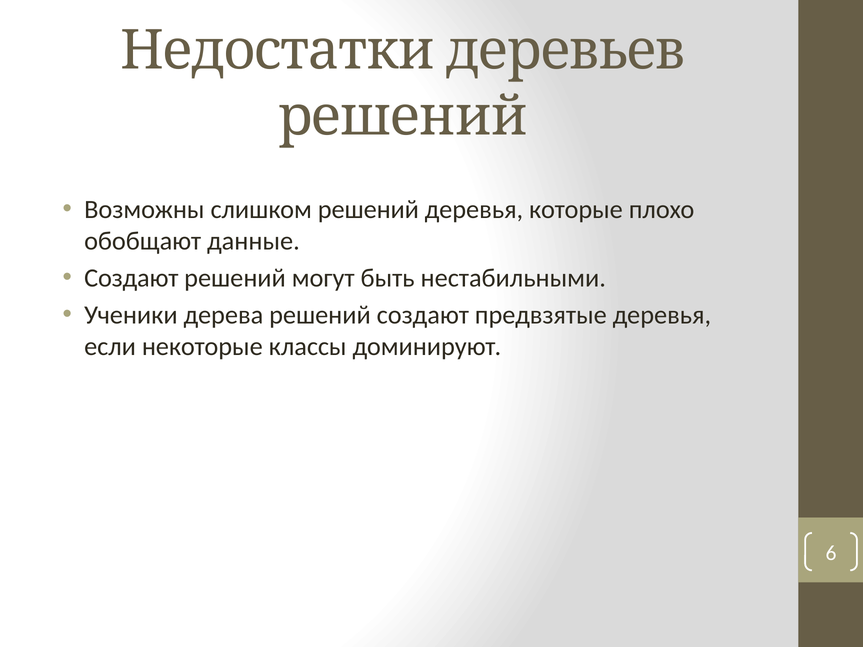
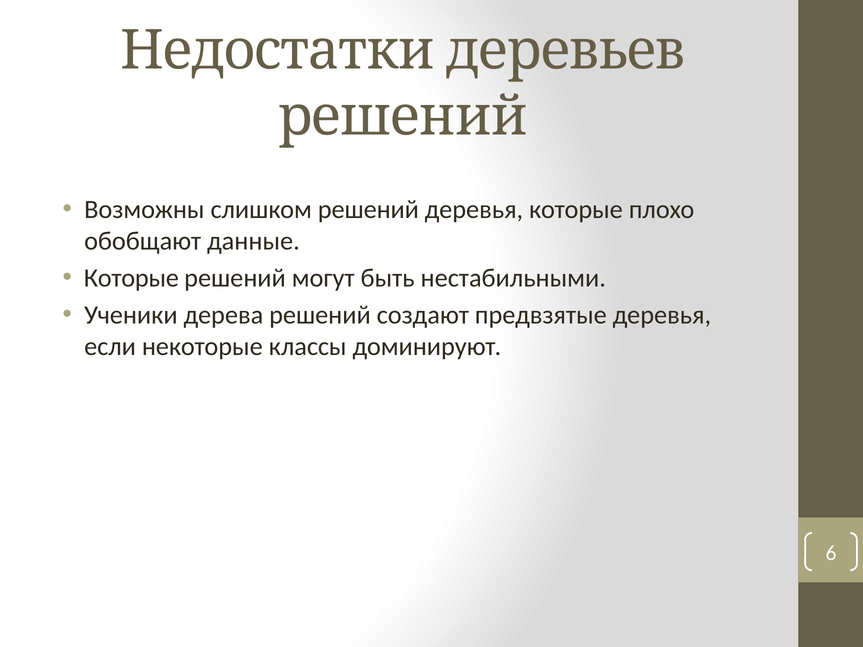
Создают: Создают -> Которые (131, 278)
